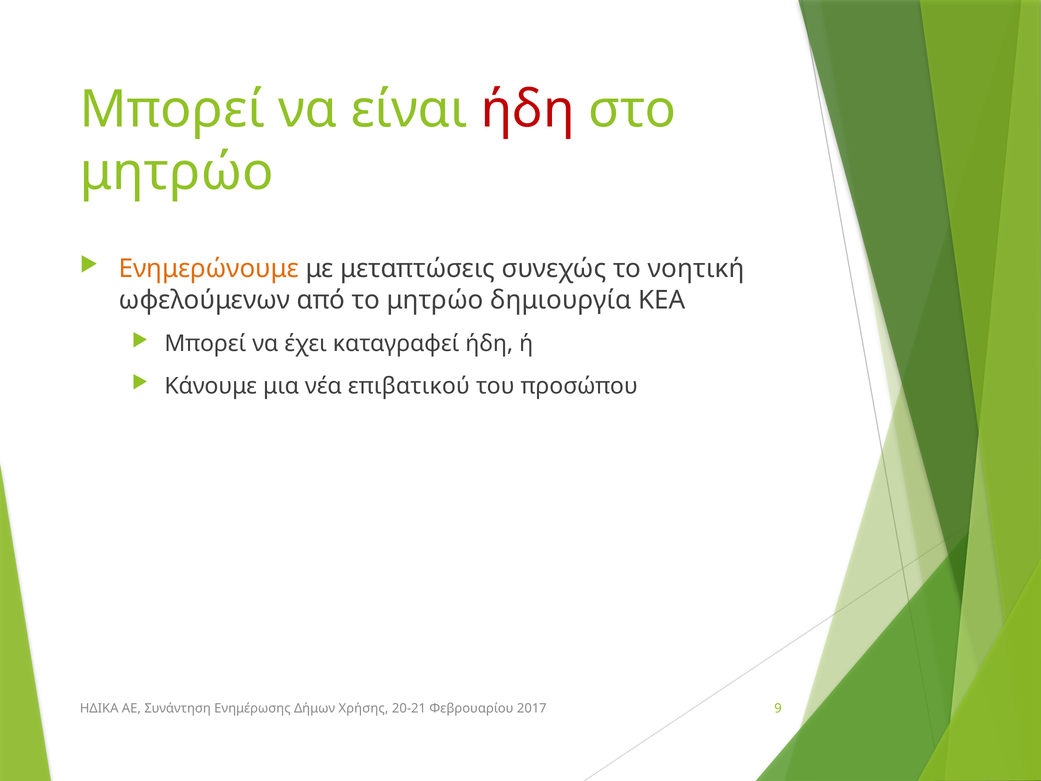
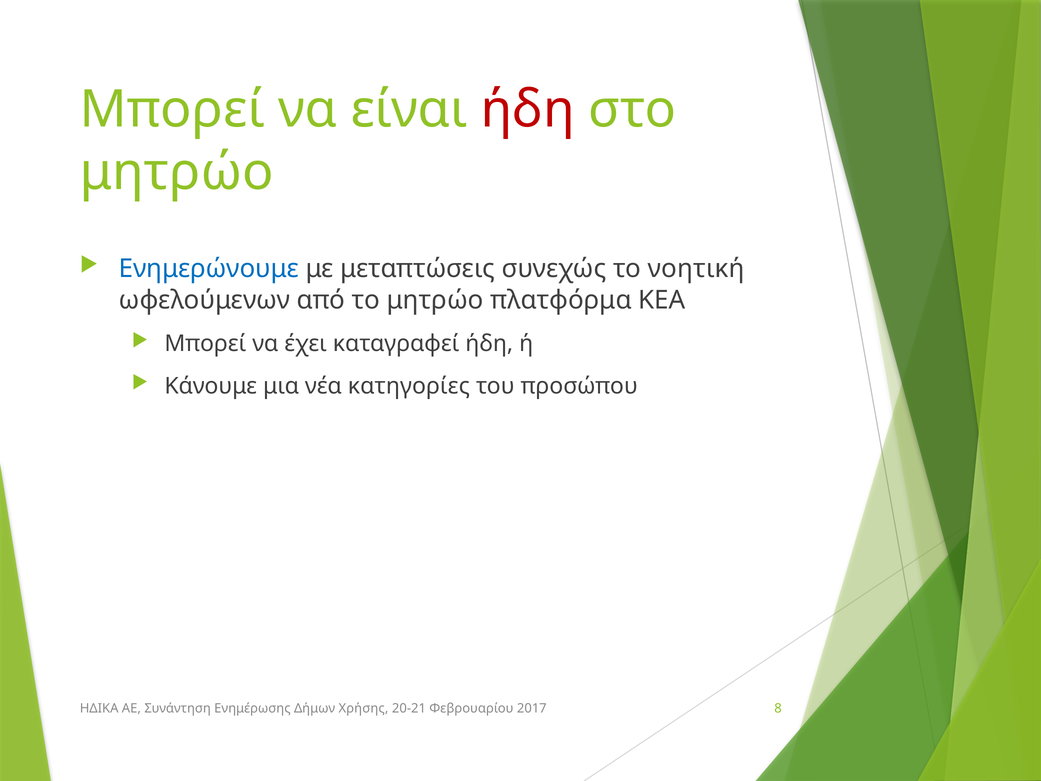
Ενημερώνουμε colour: orange -> blue (209, 269)
δημιουργία: δημιουργία -> πλατφόρμα (561, 300)
επιβατικού: επιβατικού -> κατηγορίες (409, 386)
9: 9 -> 8 (778, 708)
